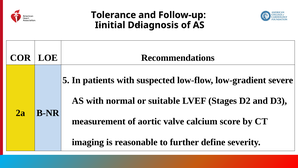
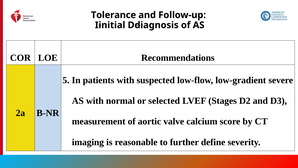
suitable: suitable -> selected (164, 101)
